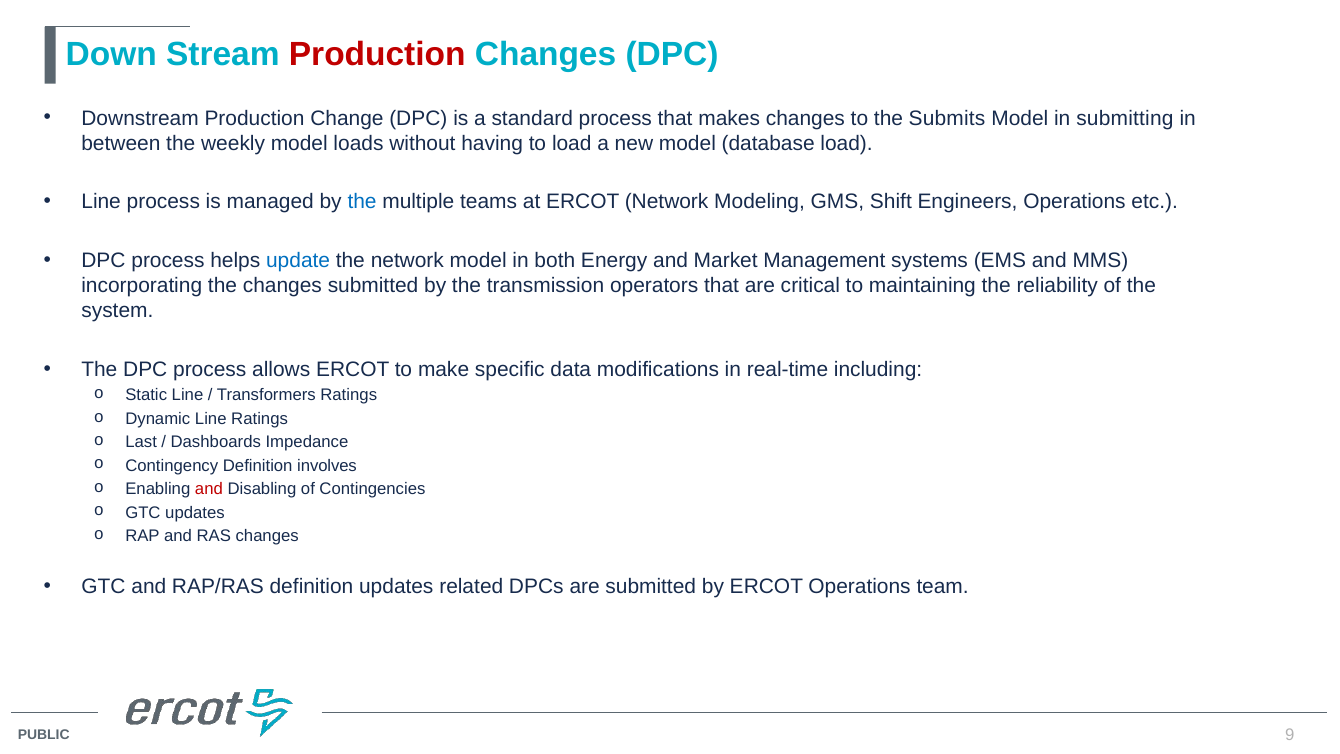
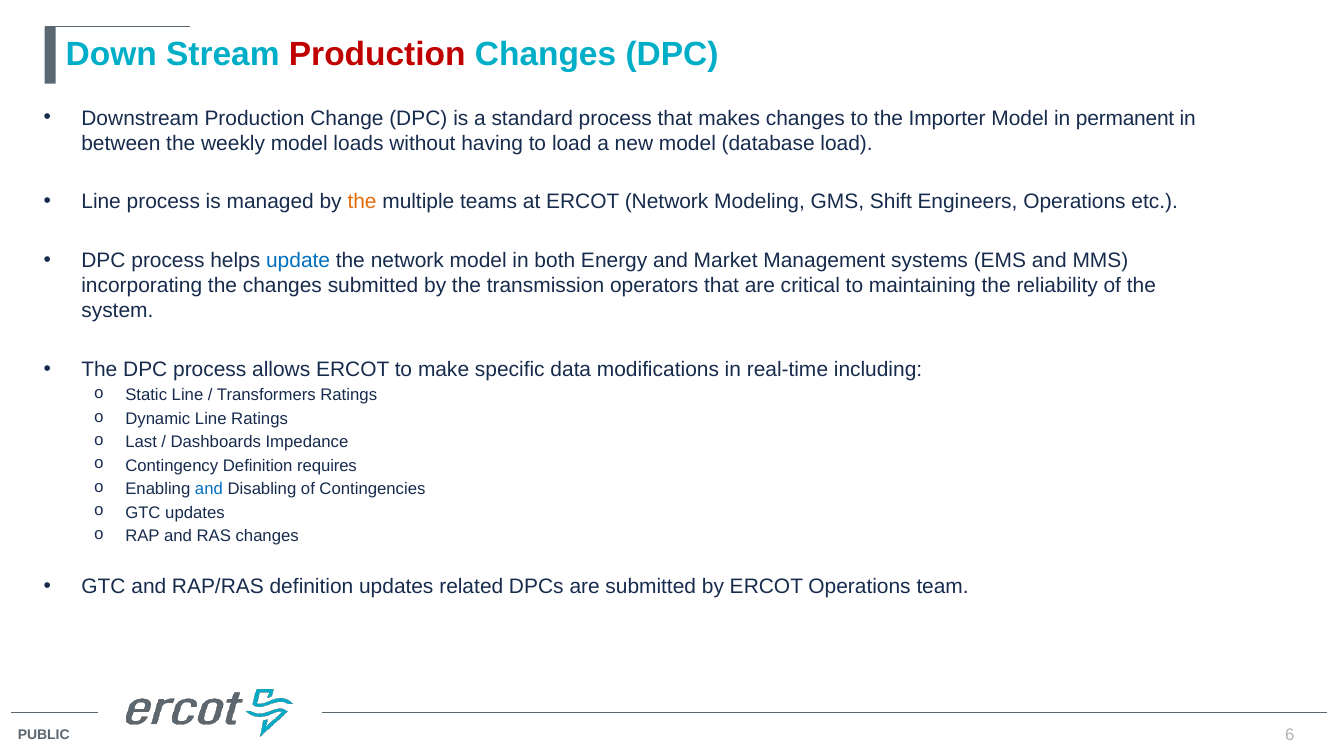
Submits: Submits -> Importer (947, 118)
submitting: submitting -> permanent (1125, 118)
the colour: blue -> orange (362, 202)
involves: involves -> requires (327, 466)
and colour: red -> blue (209, 489)
9: 9 -> 6 (1290, 734)
